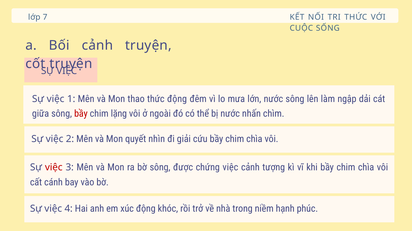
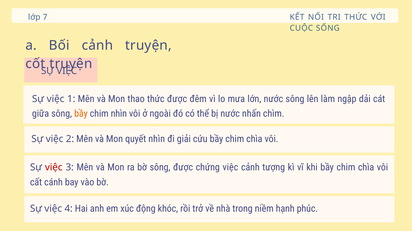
thức động: động -> được (177, 99)
bầy colour: red -> orange (81, 114)
chim lặng: lặng -> nhìn (119, 114)
